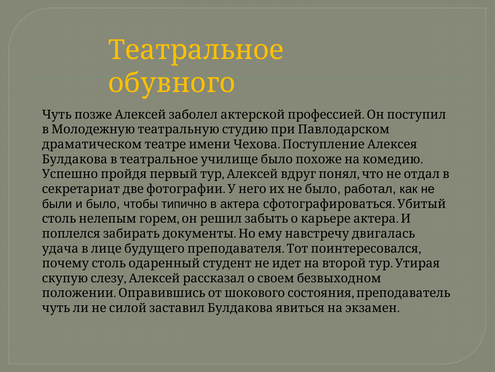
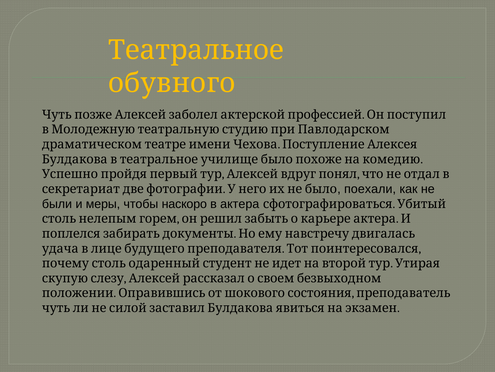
работал: работал -> поехали (370, 189)
было: было -> меры (103, 204)
типично: типично -> наскоро (184, 204)
